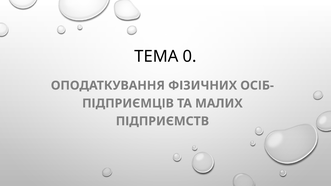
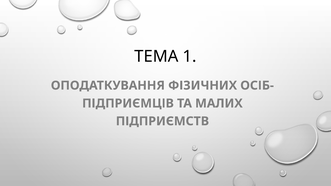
0: 0 -> 1 (190, 56)
